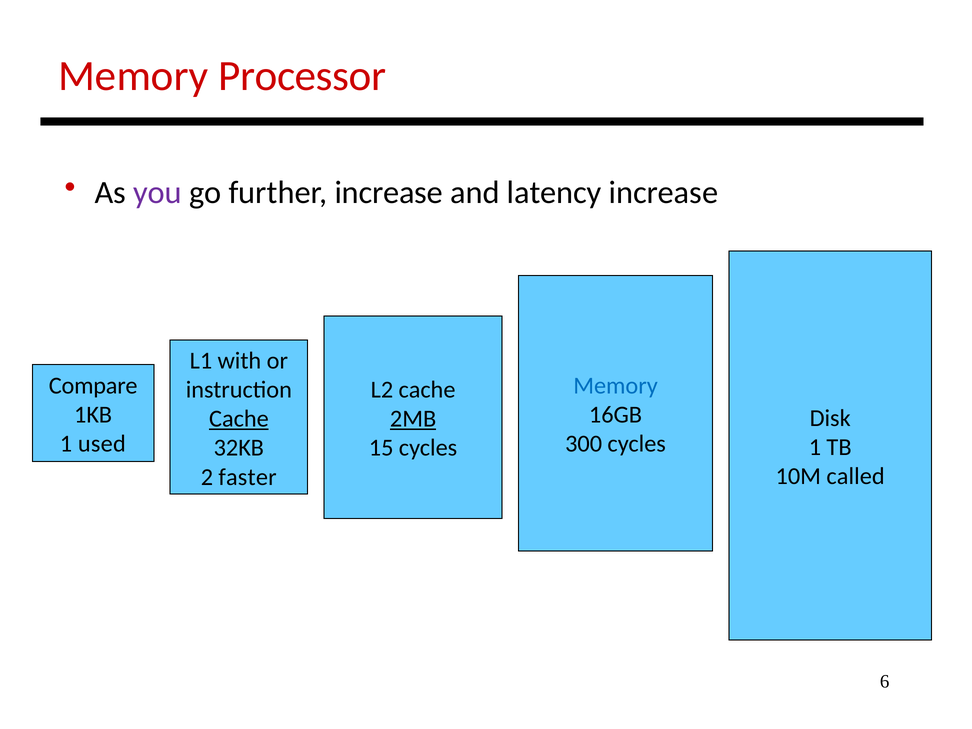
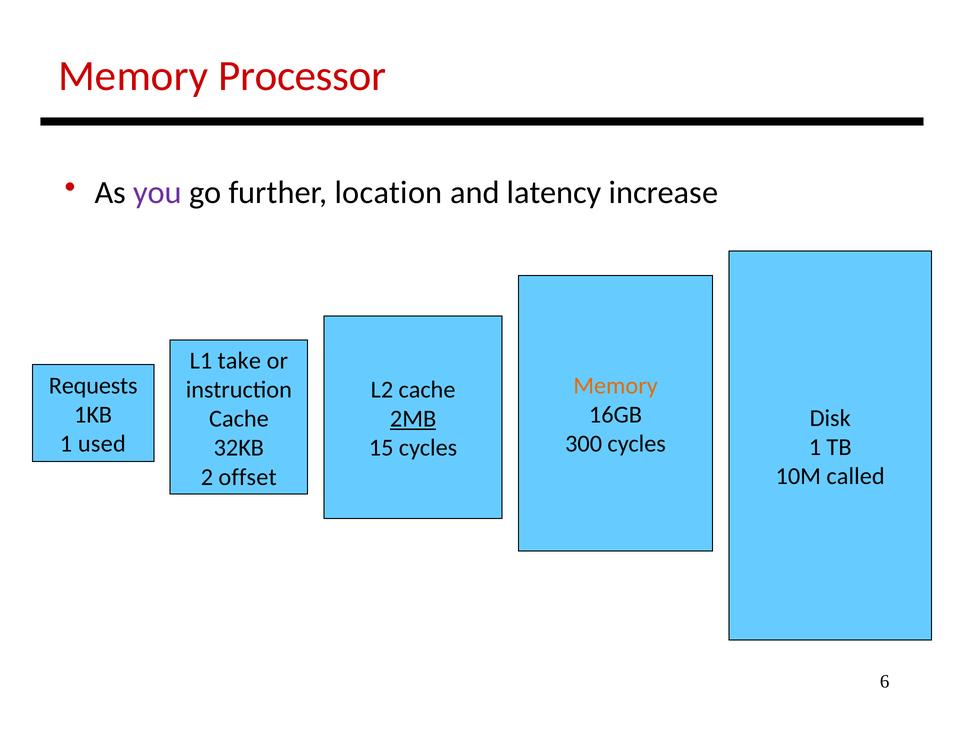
further increase: increase -> location (389, 193)
with: with -> take (239, 360)
Compare: Compare -> Requests (93, 386)
Memory colour: blue -> orange (615, 386)
Cache underline: present -> none (239, 419)
faster: faster -> offset (248, 477)
